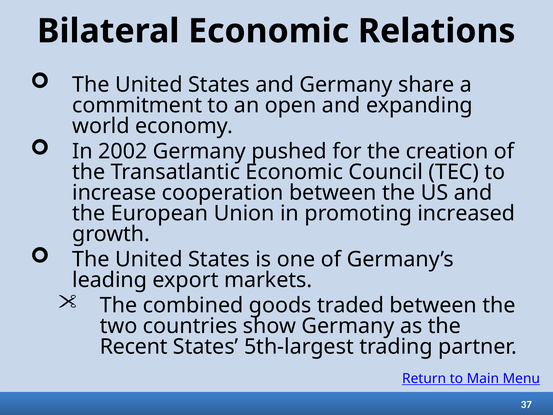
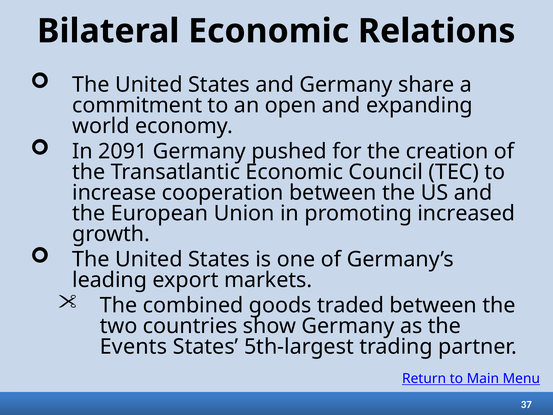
2002: 2002 -> 2091 (123, 151)
Recent: Recent -> Events (133, 346)
